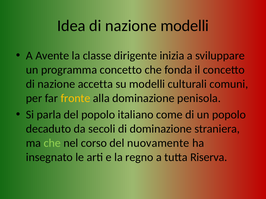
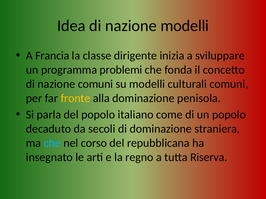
Avente: Avente -> Francia (52, 56)
programma concetto: concetto -> problemi (121, 70)
nazione accetta: accetta -> comuni (95, 84)
che colour: light green -> light blue (52, 143)
nuovamente: nuovamente -> repubblicana (158, 143)
